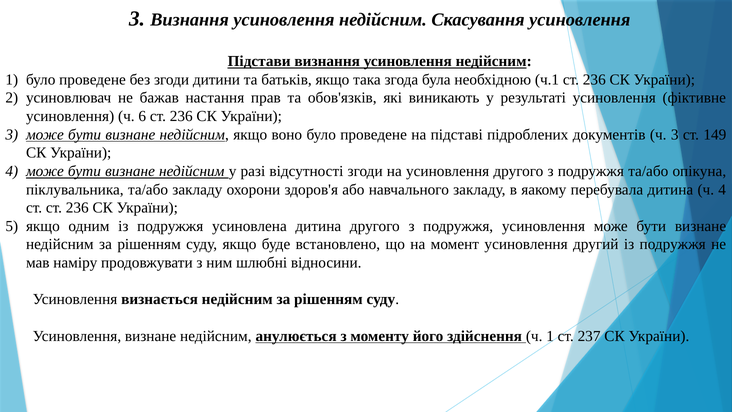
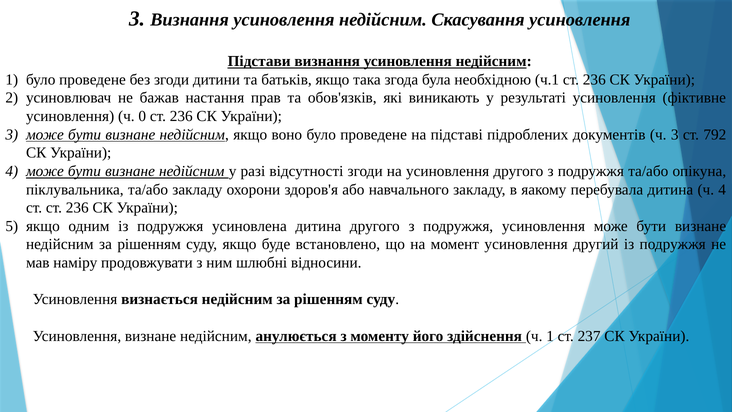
6: 6 -> 0 (142, 116)
149: 149 -> 792 (715, 134)
